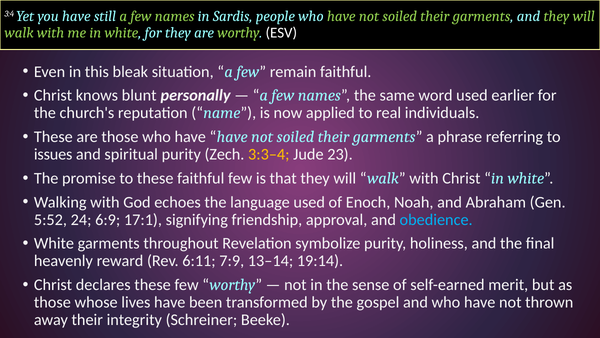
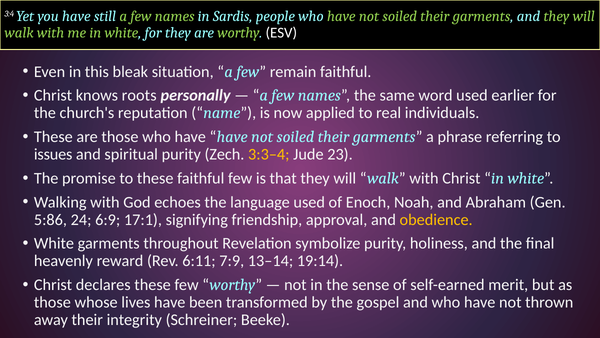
blunt: blunt -> roots (139, 95)
5:52: 5:52 -> 5:86 (50, 219)
obedience colour: light blue -> yellow (436, 219)
